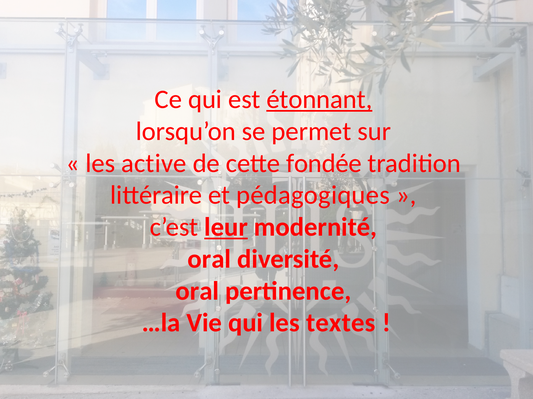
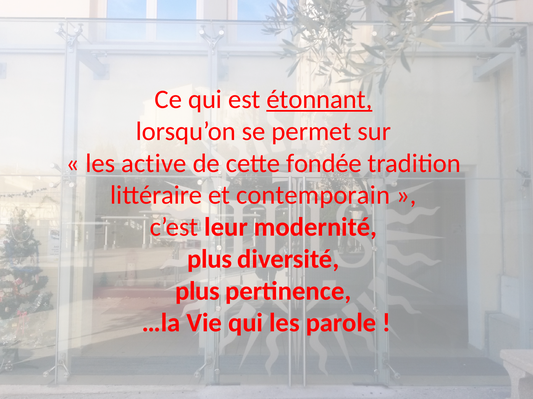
pédagogiques: pédagogiques -> contemporain (313, 196)
leur underline: present -> none (226, 228)
oral: oral -> plus (210, 260)
oral: oral -> plus (197, 291)
textes: textes -> parole (341, 323)
